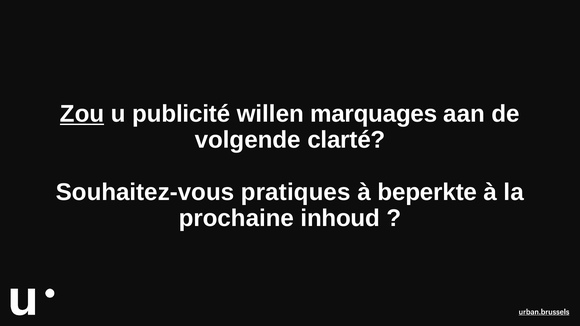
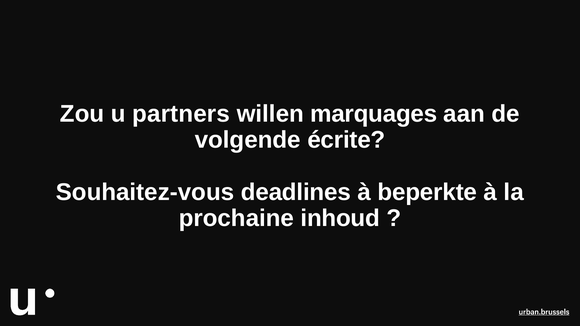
Zou underline: present -> none (82, 114)
publicité: publicité -> partners (181, 114)
clarté: clarté -> écrite (346, 140)
pratiques: pratiques -> deadlines (296, 192)
